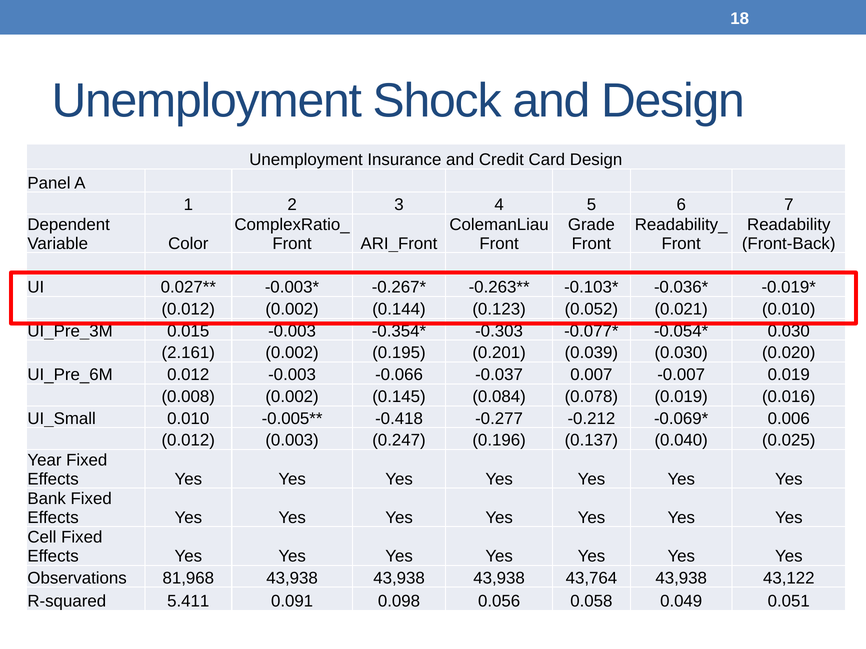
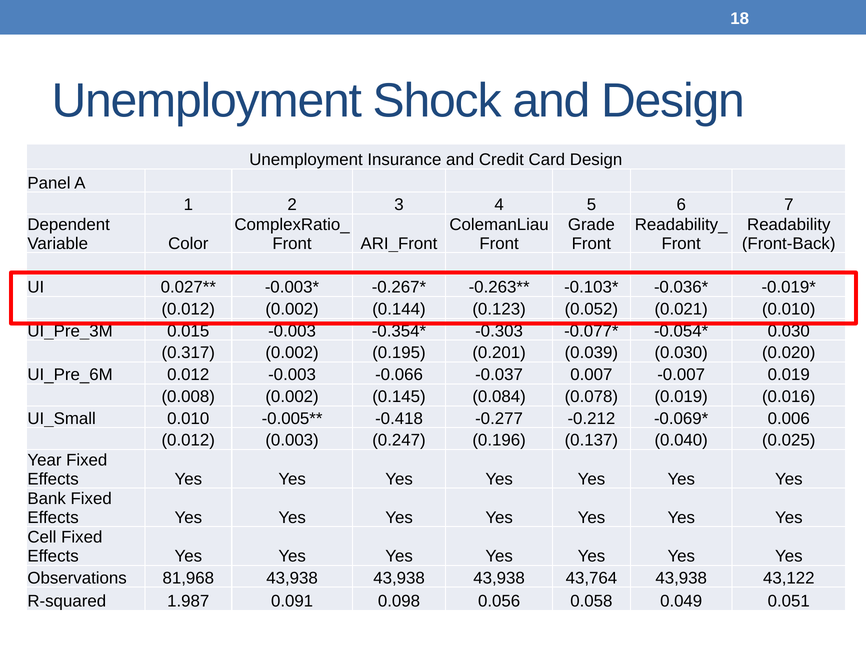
2.161: 2.161 -> 0.317 (188, 353)
5.411: 5.411 -> 1.987 (188, 602)
